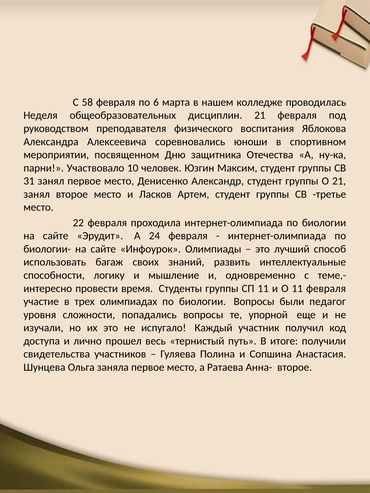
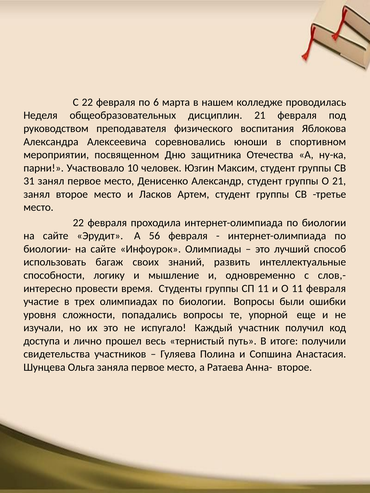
С 58: 58 -> 22 (87, 102)
24: 24 -> 56 (154, 236)
теме,-: теме,- -> слов,- (332, 275)
педагог: педагог -> ошибки (328, 302)
